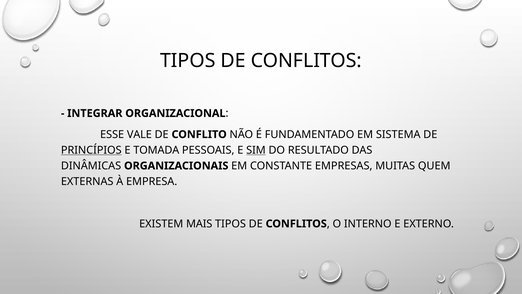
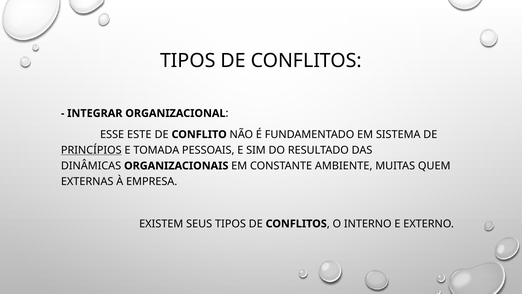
VALE: VALE -> ESTE (139, 134)
SIM underline: present -> none (256, 150)
EMPRESAS: EMPRESAS -> AMBIENTE (344, 166)
MAIS: MAIS -> SEUS (199, 223)
